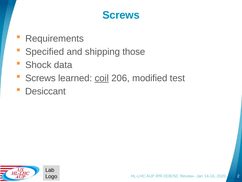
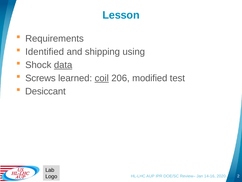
Screws: Screws -> Lesson (121, 15)
Specified: Specified -> Identified (45, 52)
those: those -> using (134, 52)
data underline: none -> present (63, 65)
